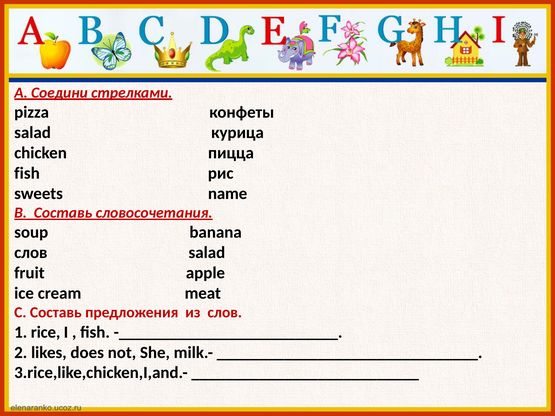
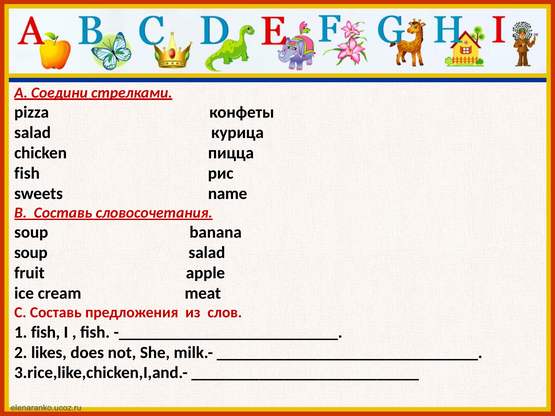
слов: слов -> soup (31, 253)
1 rice: rice -> fish (46, 332)
